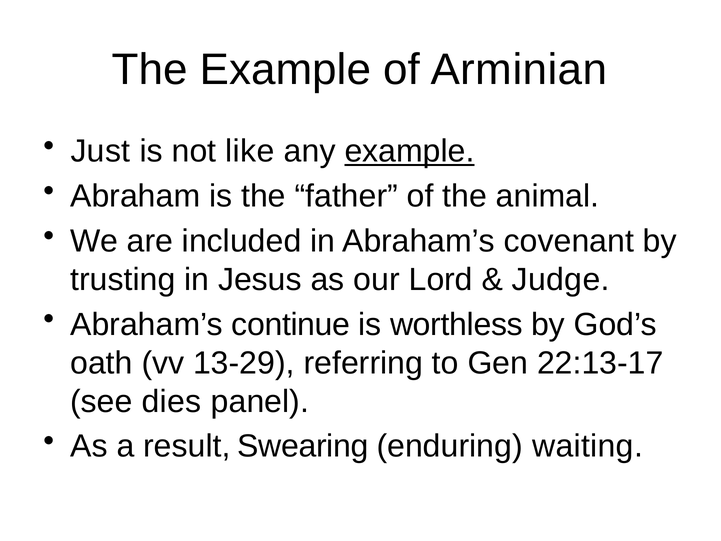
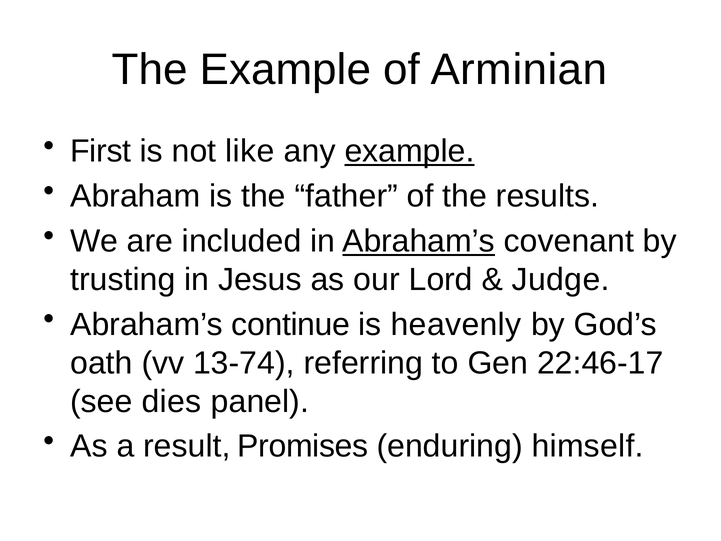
Just: Just -> First (101, 151)
animal: animal -> results (548, 196)
Abraham’s underline: none -> present (419, 241)
worthless: worthless -> heavenly (456, 324)
13-29: 13-29 -> 13-74 (244, 363)
22:13-17: 22:13-17 -> 22:46-17 (600, 363)
Swearing: Swearing -> Promises (303, 446)
waiting: waiting -> himself (588, 446)
